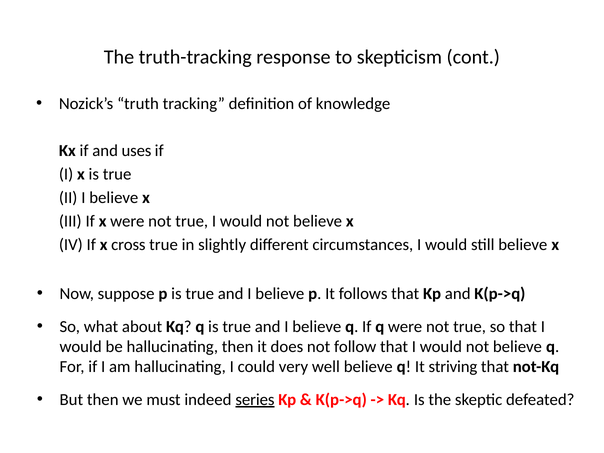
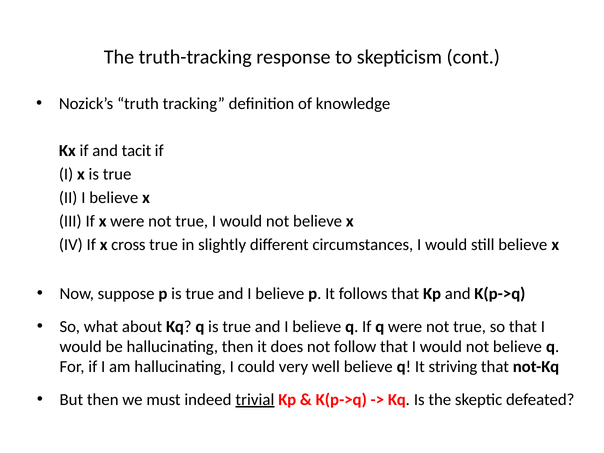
uses: uses -> tacit (136, 151)
series: series -> trivial (255, 400)
